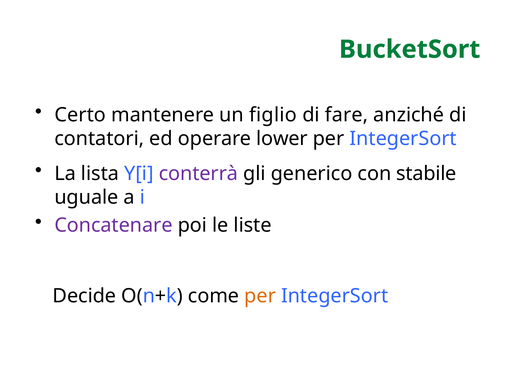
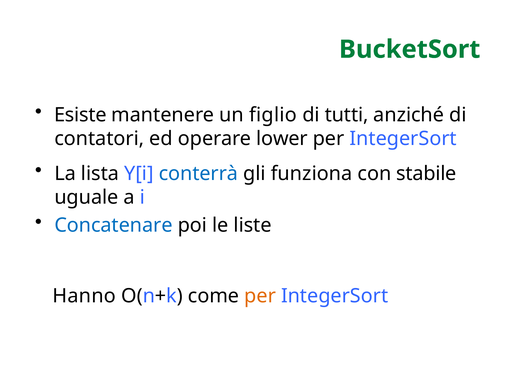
Certo: Certo -> Esiste (80, 115)
fare: fare -> tutti (347, 115)
conterrà colour: purple -> blue (198, 174)
generico: generico -> funziona (312, 174)
Concatenare colour: purple -> blue (113, 225)
Decide: Decide -> Hanno (84, 296)
